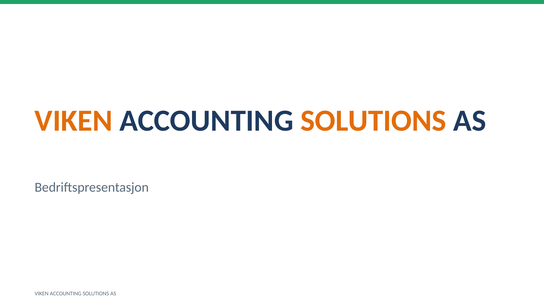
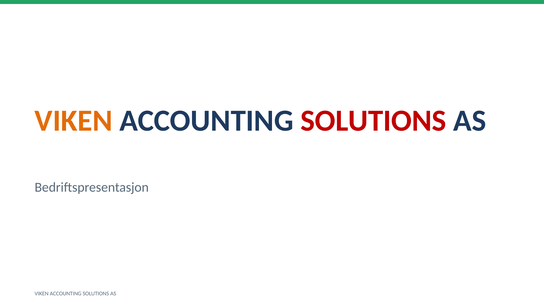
SOLUTIONS colour: orange -> red (373, 121)
